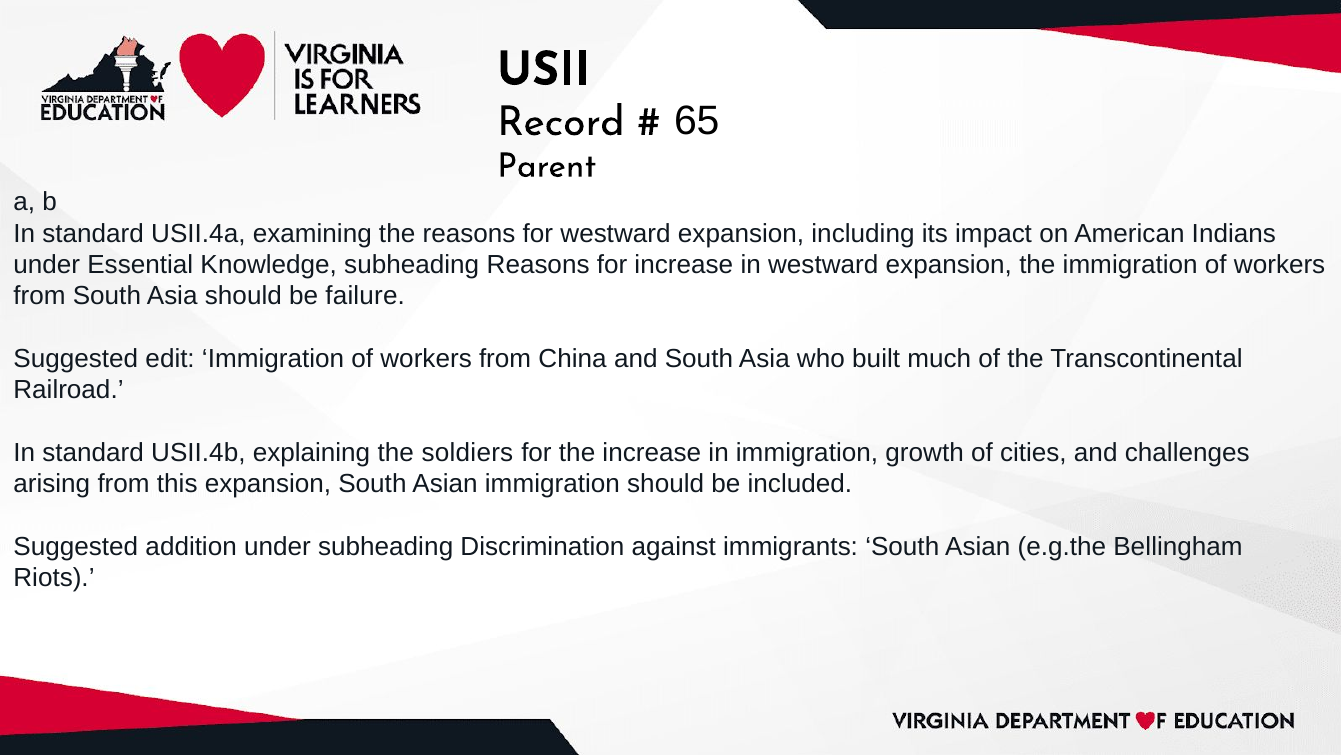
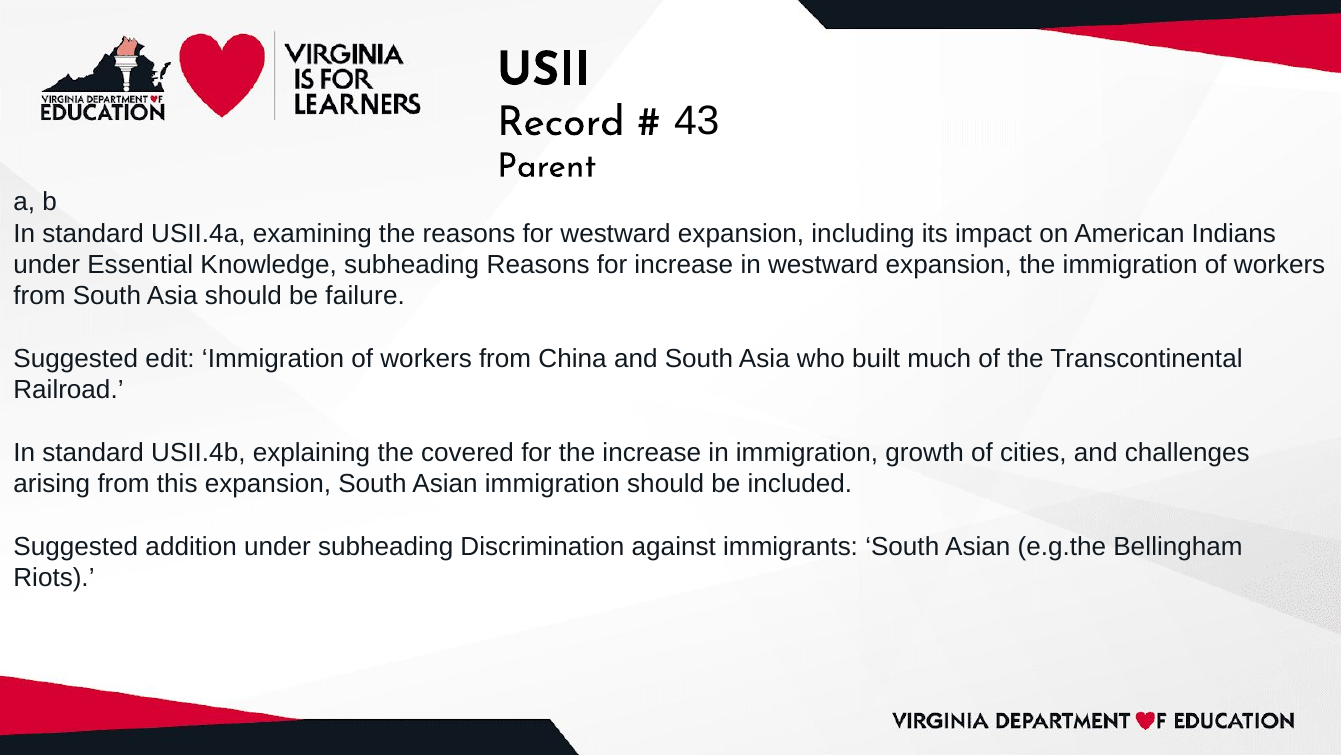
65: 65 -> 43 (697, 121)
soldiers: soldiers -> covered (468, 453)
